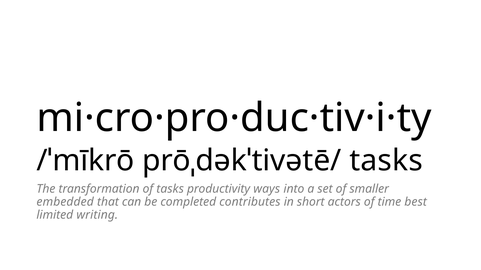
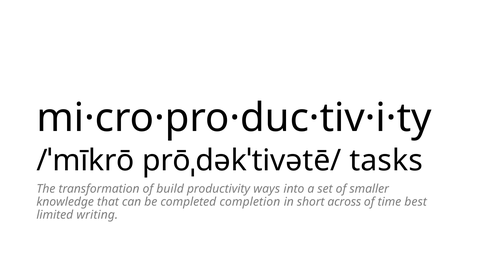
of tasks: tasks -> build (170, 189)
embedded: embedded -> knowledge (65, 202)
contributes: contributes -> completion (250, 202)
actors: actors -> across (344, 202)
